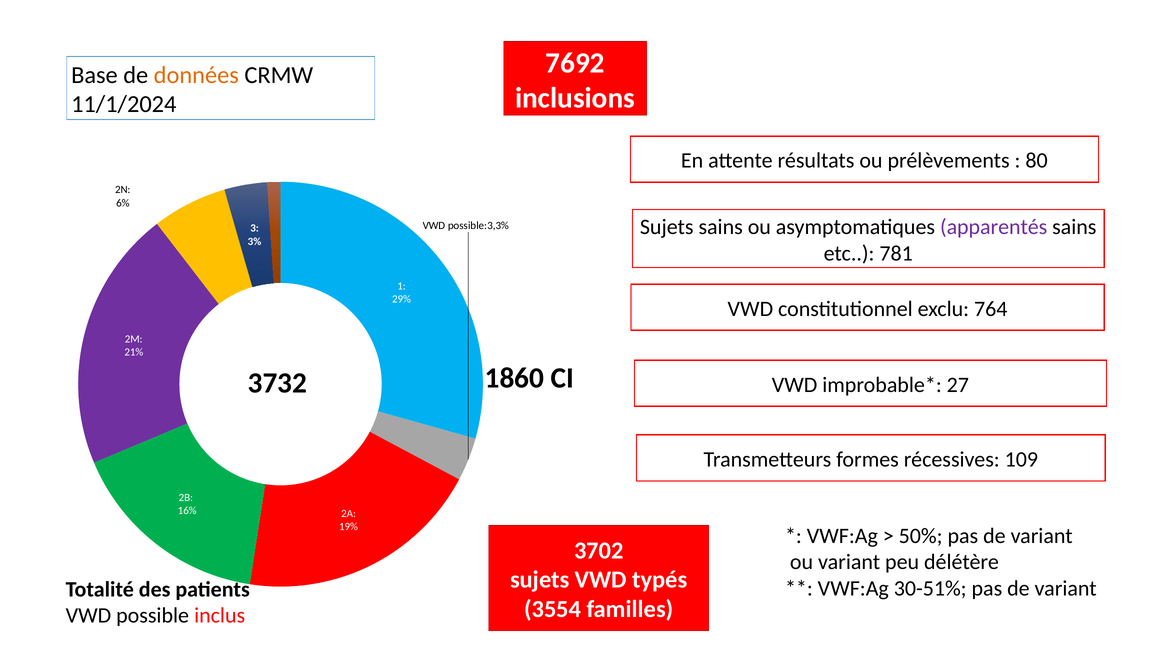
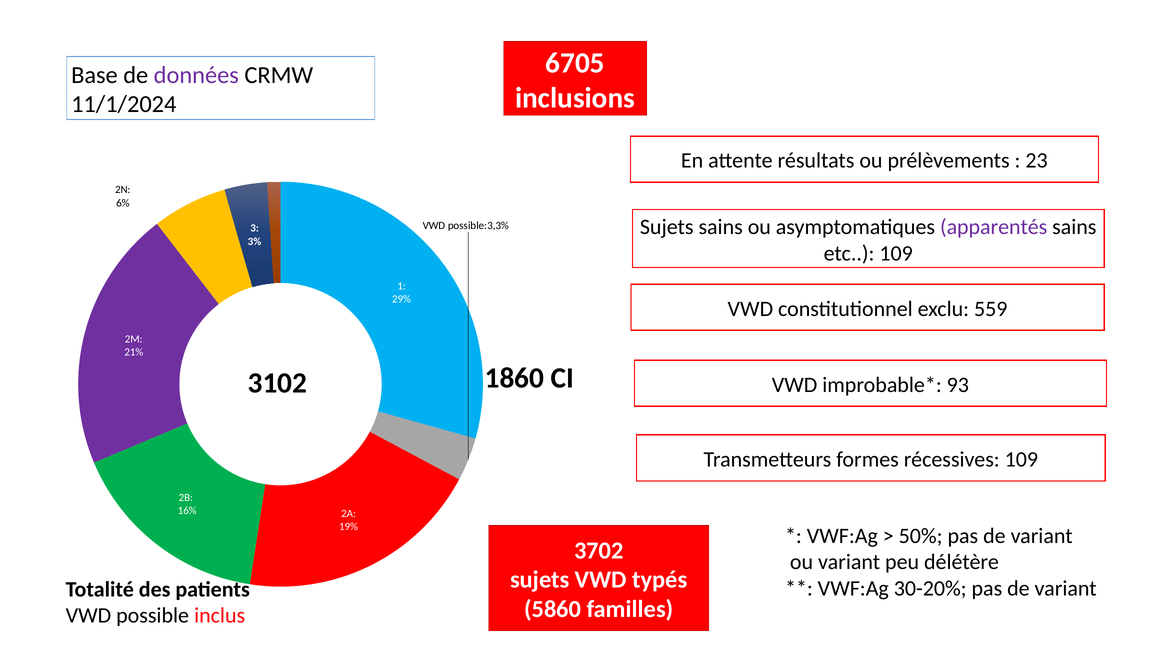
7692: 7692 -> 6705 (575, 63)
données colour: orange -> purple (196, 75)
80: 80 -> 23 (1037, 161)
etc 781: 781 -> 109 (896, 253)
764: 764 -> 559 (991, 309)
3732: 3732 -> 3102 (277, 383)
27: 27 -> 93 (958, 385)
30-51%: 30-51% -> 30-20% (930, 588)
3554: 3554 -> 5860 (553, 609)
